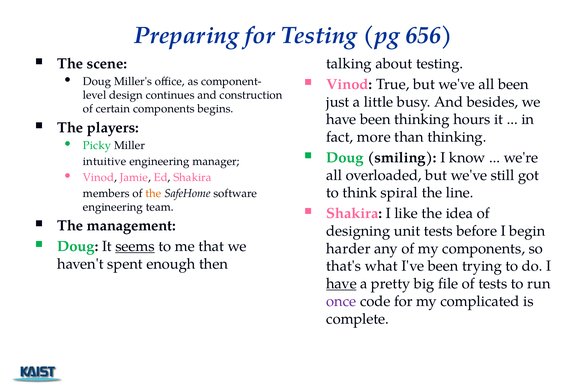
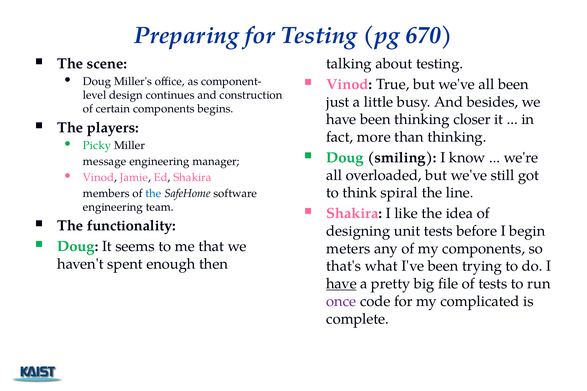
656: 656 -> 670 (429, 35)
hours: hours -> closer (472, 120)
intuitive: intuitive -> message (105, 161)
the colour: orange -> blue (153, 193)
management: management -> functionality (131, 226)
seems underline: present -> none (135, 247)
harder: harder -> meters (348, 249)
